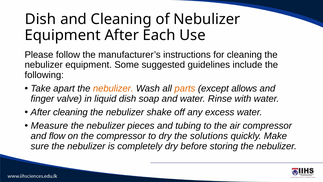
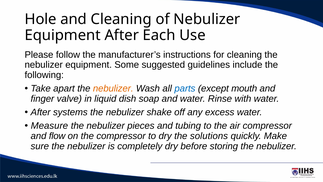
Dish: Dish -> Hole (41, 19)
parts colour: orange -> blue (185, 88)
allows: allows -> mouth (244, 88)
After cleaning: cleaning -> systems (70, 112)
